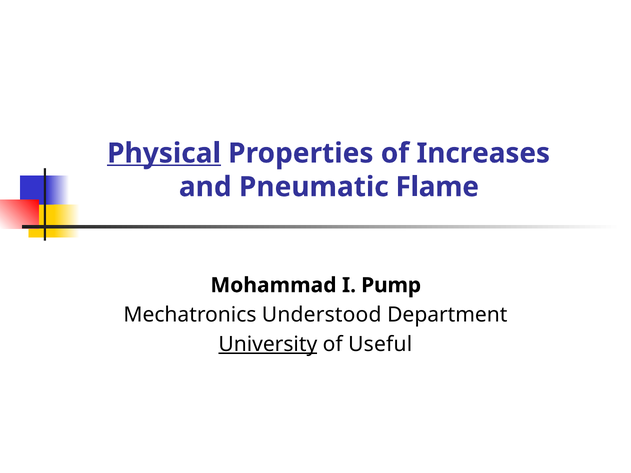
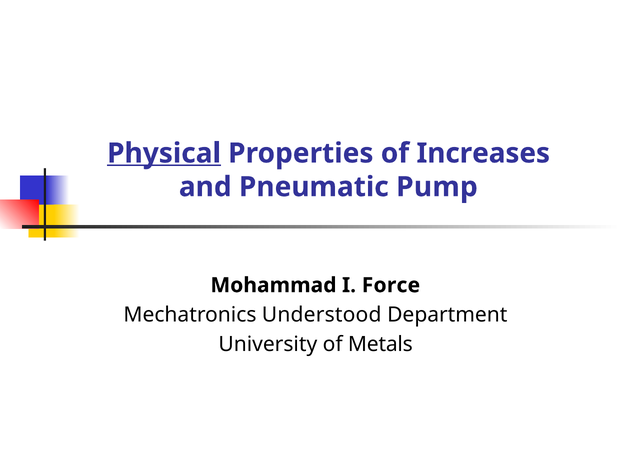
Flame: Flame -> Pump (437, 187)
Pump: Pump -> Force (391, 285)
University underline: present -> none (268, 344)
Useful: Useful -> Metals (380, 344)
